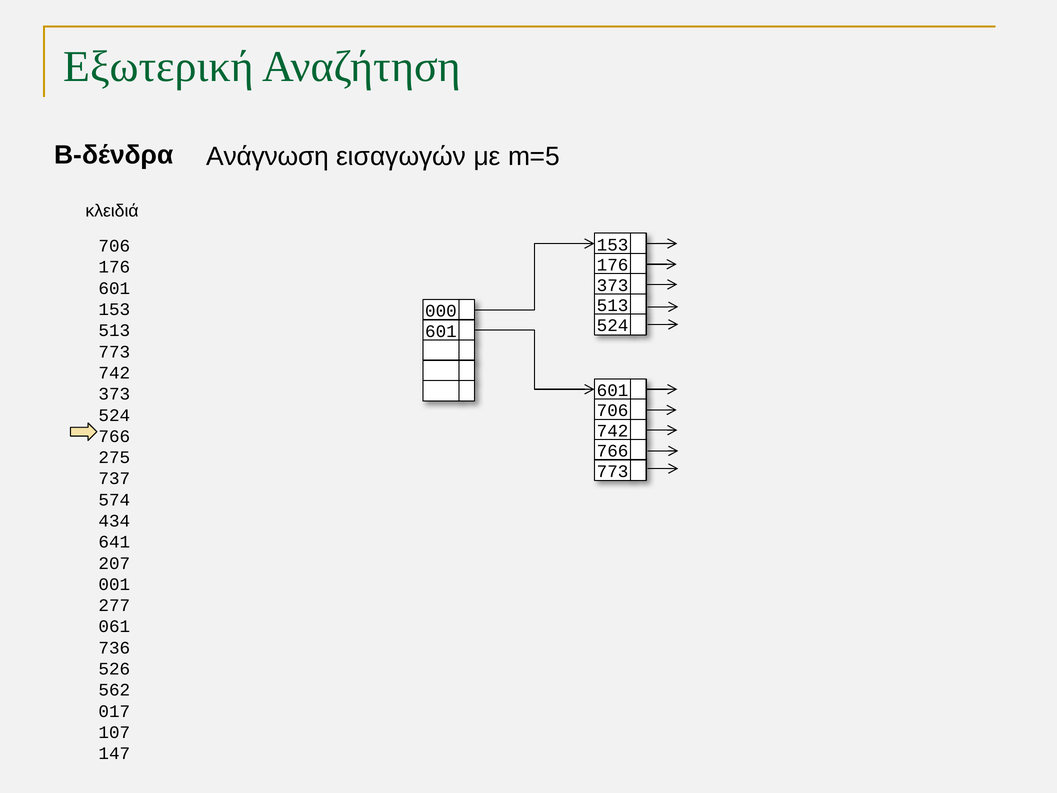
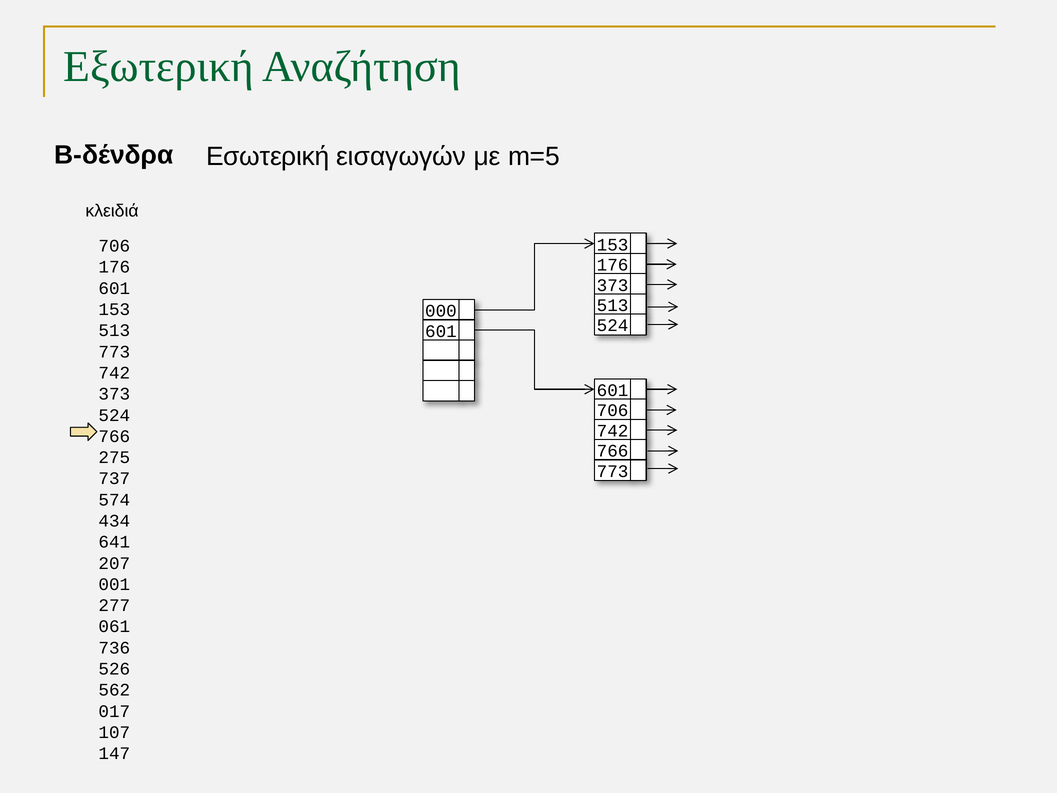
Ανάγνωση: Ανάγνωση -> Εσωτερική (268, 156)
